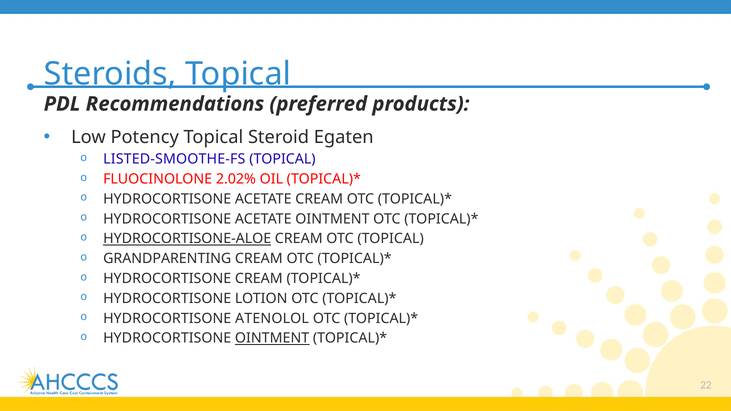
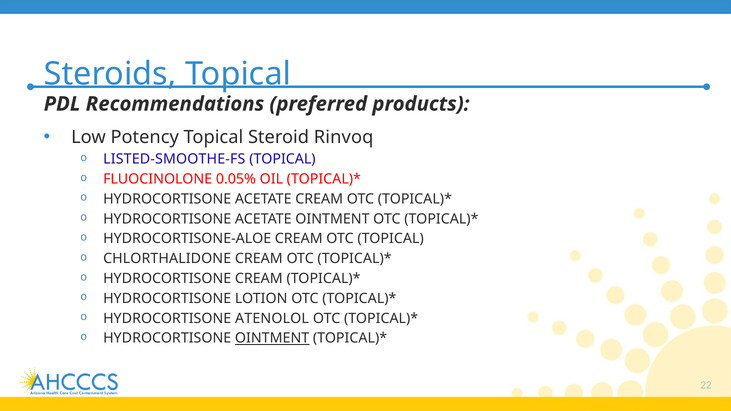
Egaten: Egaten -> Rinvoq (344, 137)
2.02%: 2.02% -> 0.05% (236, 179)
HYDROCORTISONE-ALOE underline: present -> none (187, 239)
GRANDPARENTING: GRANDPARENTING -> CHLORTHALIDONE (167, 259)
